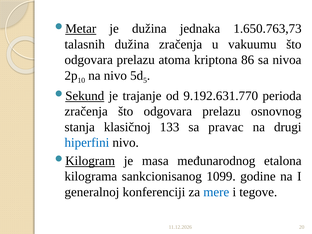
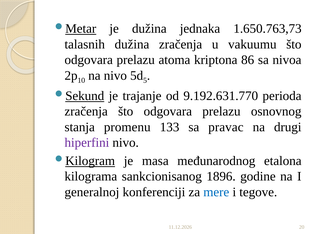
klasičnoj: klasičnoj -> promenu (127, 127)
hiperfini colour: blue -> purple (87, 143)
1099: 1099 -> 1896 (221, 176)
